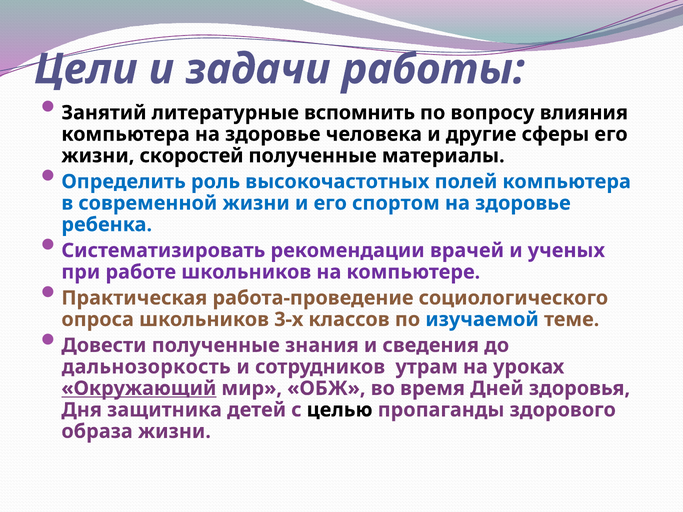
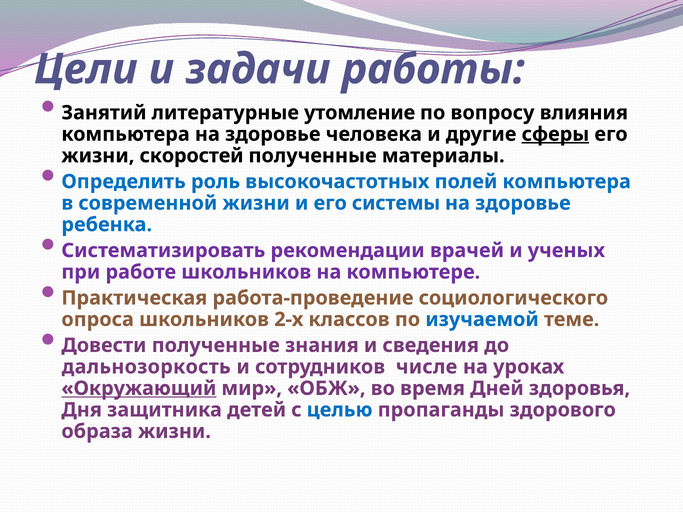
вспомнить: вспомнить -> утомление (360, 113)
сферы underline: none -> present (555, 134)
спортом: спортом -> системы (396, 203)
3-х: 3-х -> 2-х (289, 320)
утрам: утрам -> числе (427, 367)
целью colour: black -> blue (340, 410)
